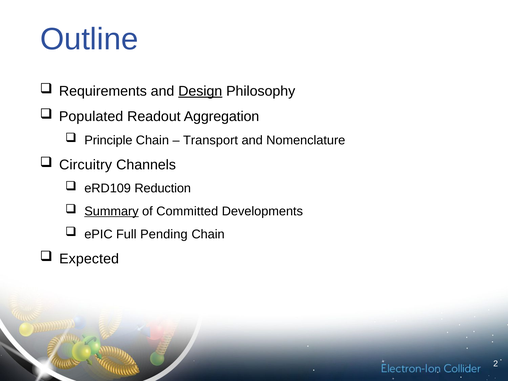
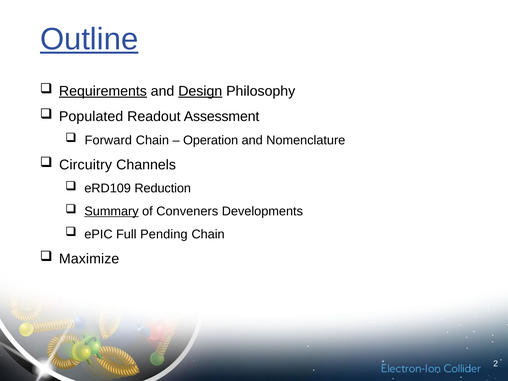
Outline underline: none -> present (89, 39)
Requirements underline: none -> present (103, 91)
Aggregation: Aggregation -> Assessment (222, 117)
Principle: Principle -> Forward (108, 140)
Transport: Transport -> Operation (211, 140)
Committed: Committed -> Conveners (187, 211)
Expected: Expected -> Maximize (89, 259)
